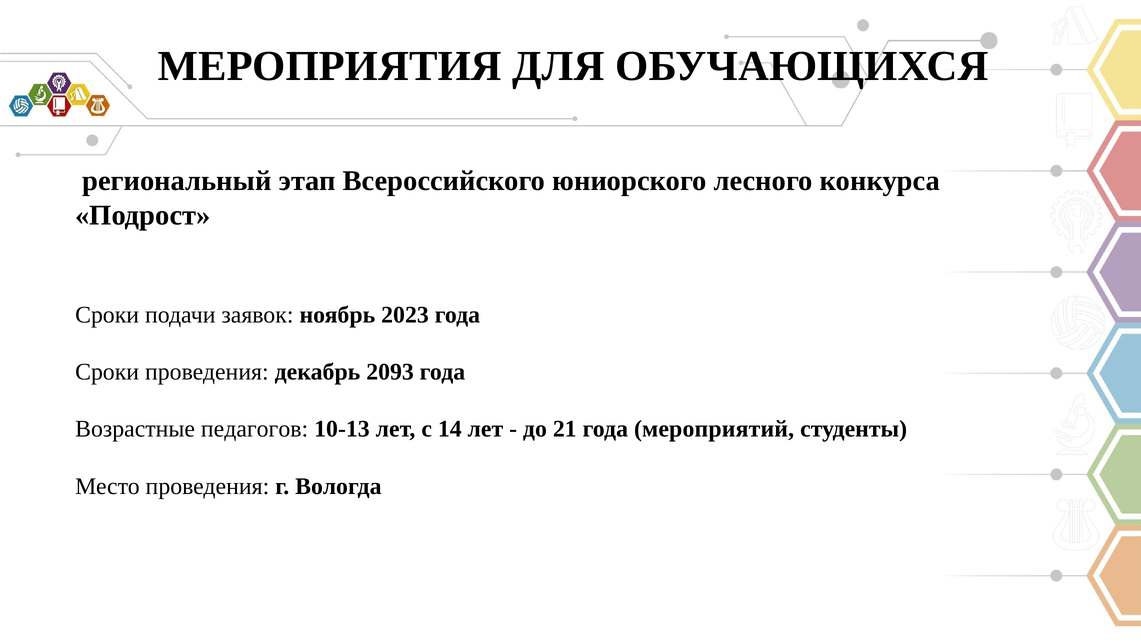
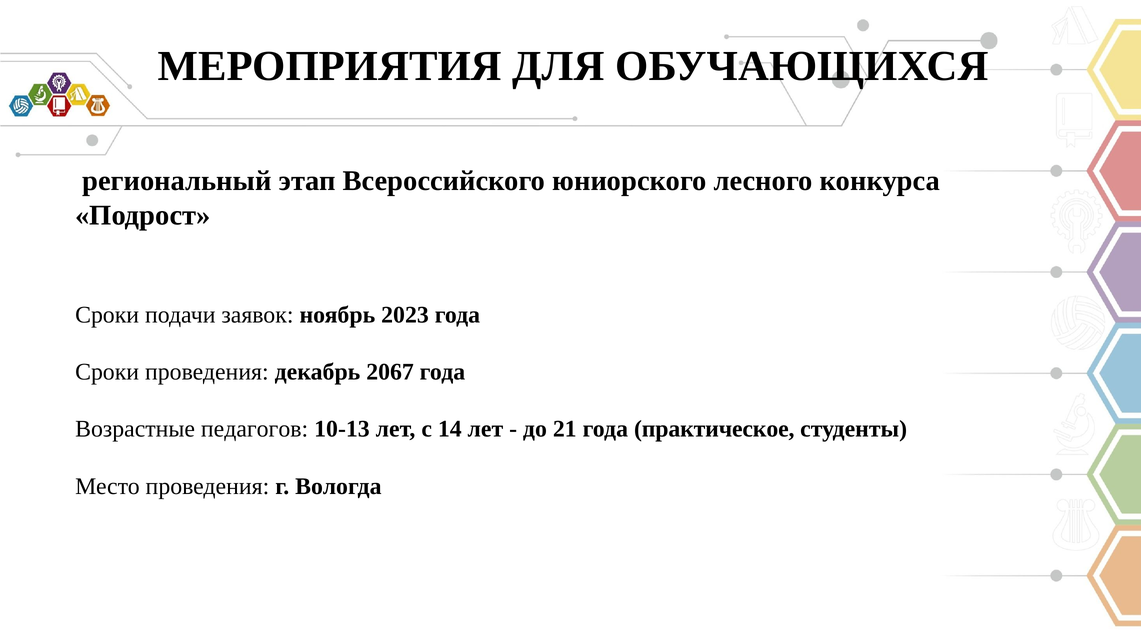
2093: 2093 -> 2067 (390, 372)
мероприятий: мероприятий -> практическое (714, 429)
